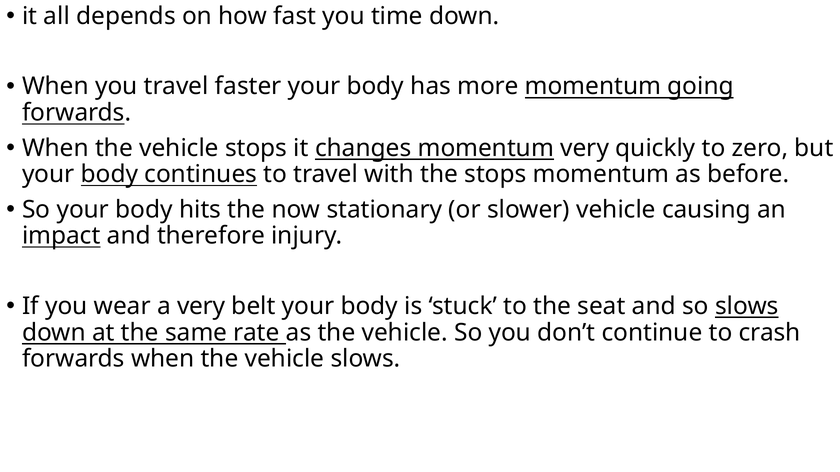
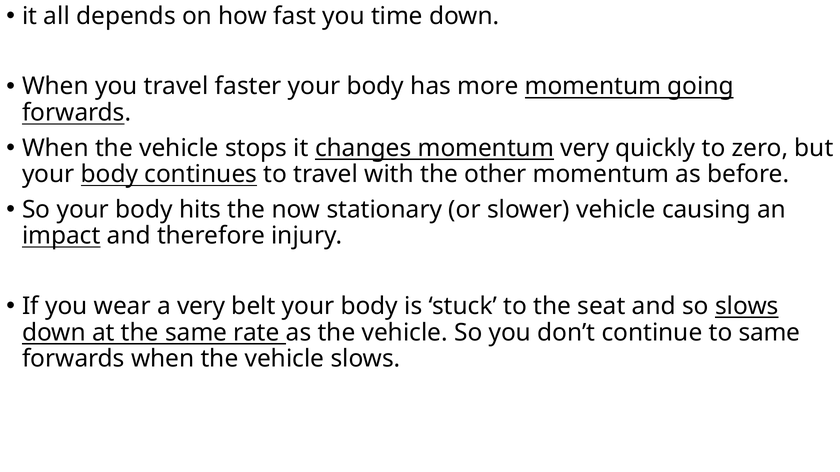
the stops: stops -> other (495, 175)
to crash: crash -> same (769, 333)
